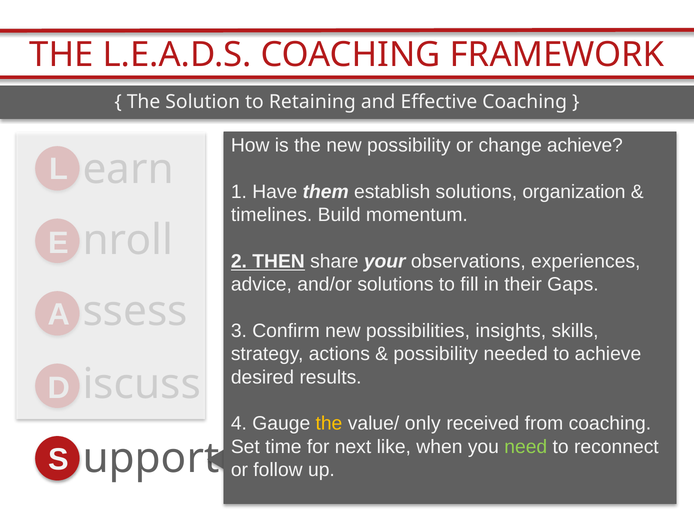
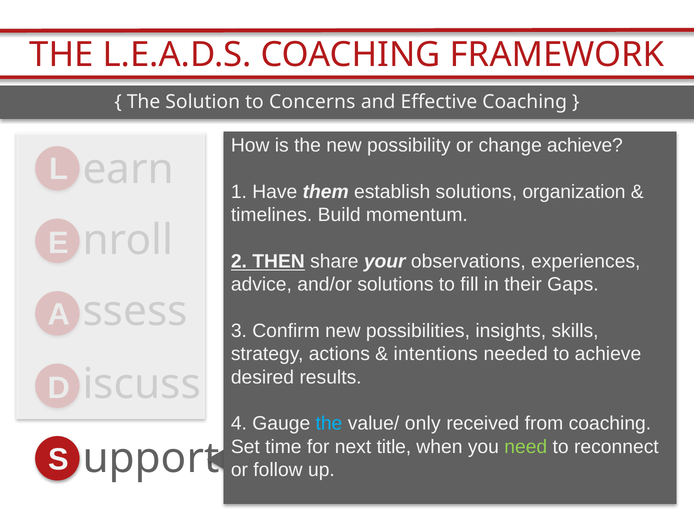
Retaining: Retaining -> Concerns (312, 102)
possibility: possibility -> intentions (436, 354)
the colour: yellow -> light blue (329, 423)
like: like -> title (394, 446)
